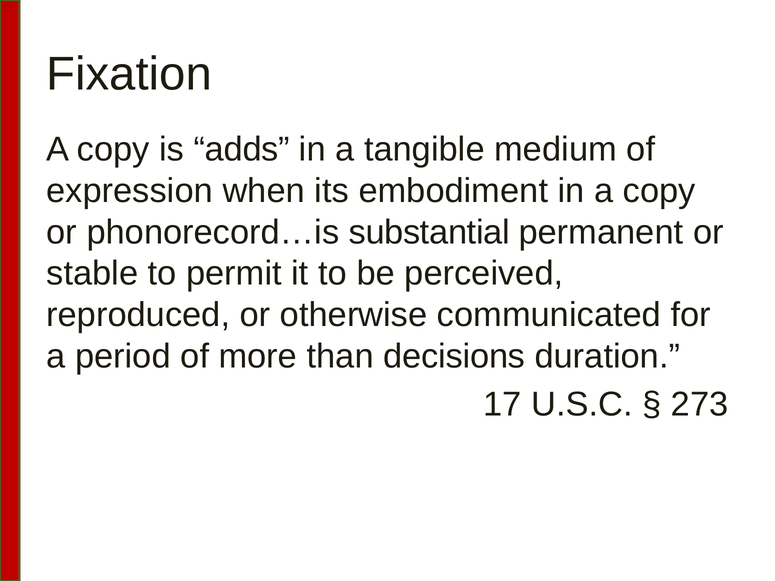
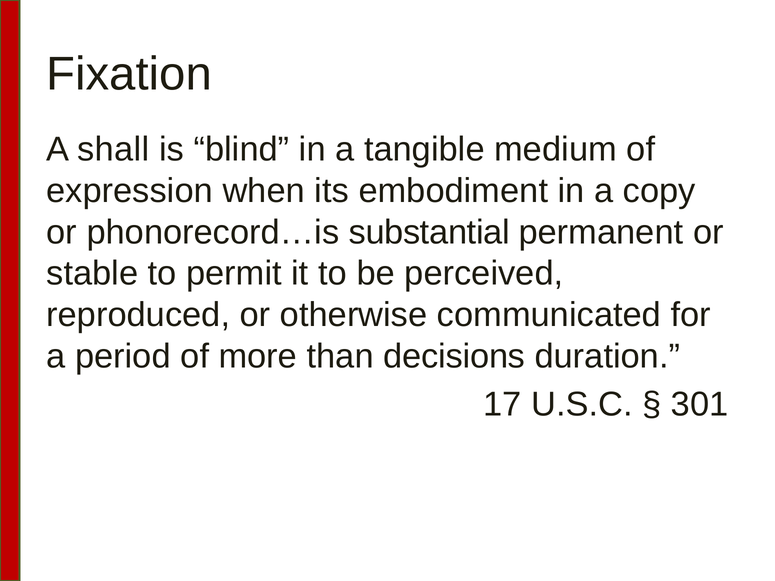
copy: copy -> shall (113, 150)
adds: adds -> blind (242, 150)
273: 273 -> 301 (700, 405)
